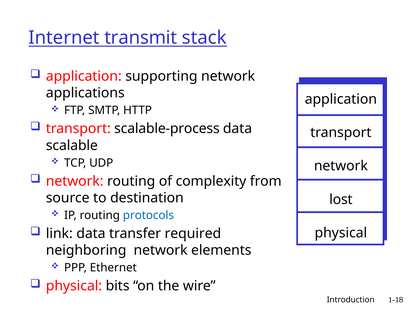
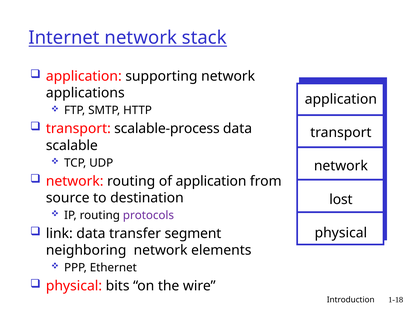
Internet transmit: transmit -> network (141, 38)
of complexity: complexity -> application (211, 181)
protocols colour: blue -> purple (148, 215)
required: required -> segment (193, 233)
